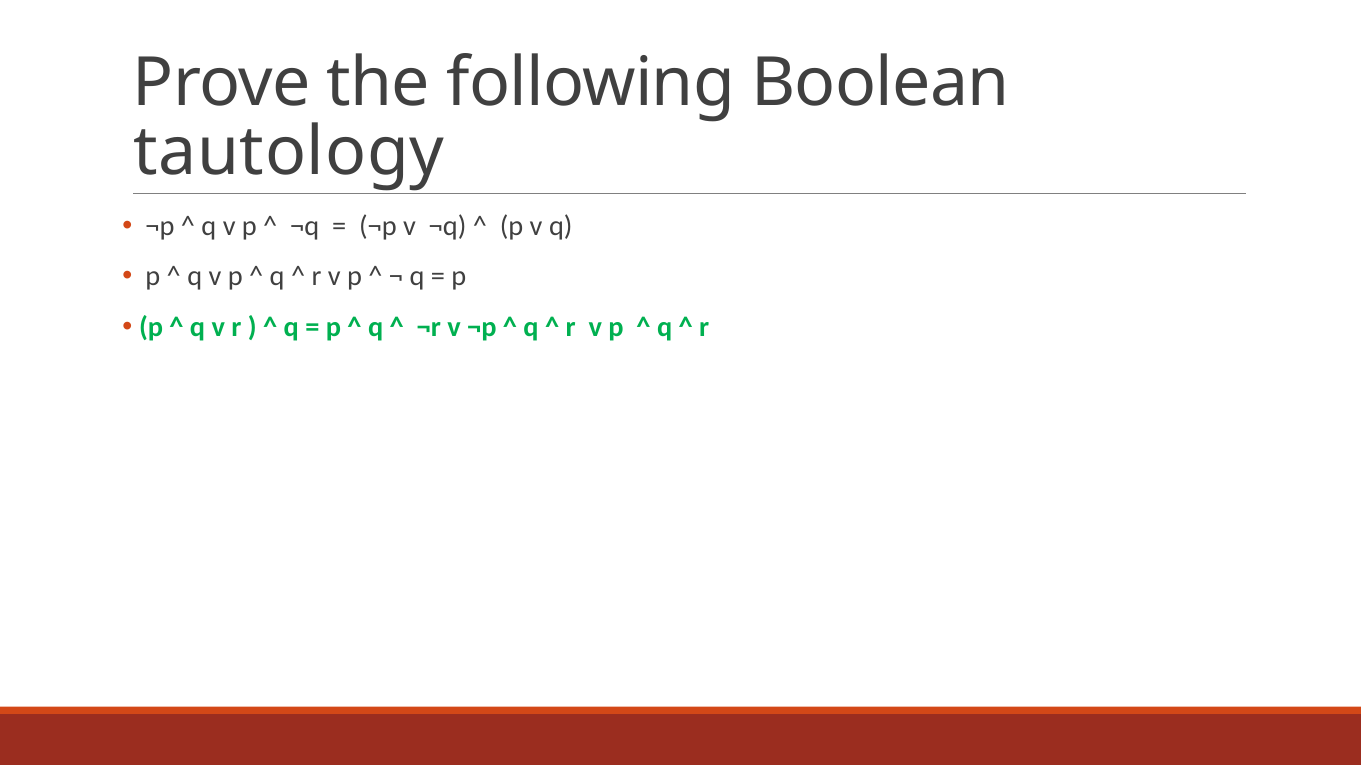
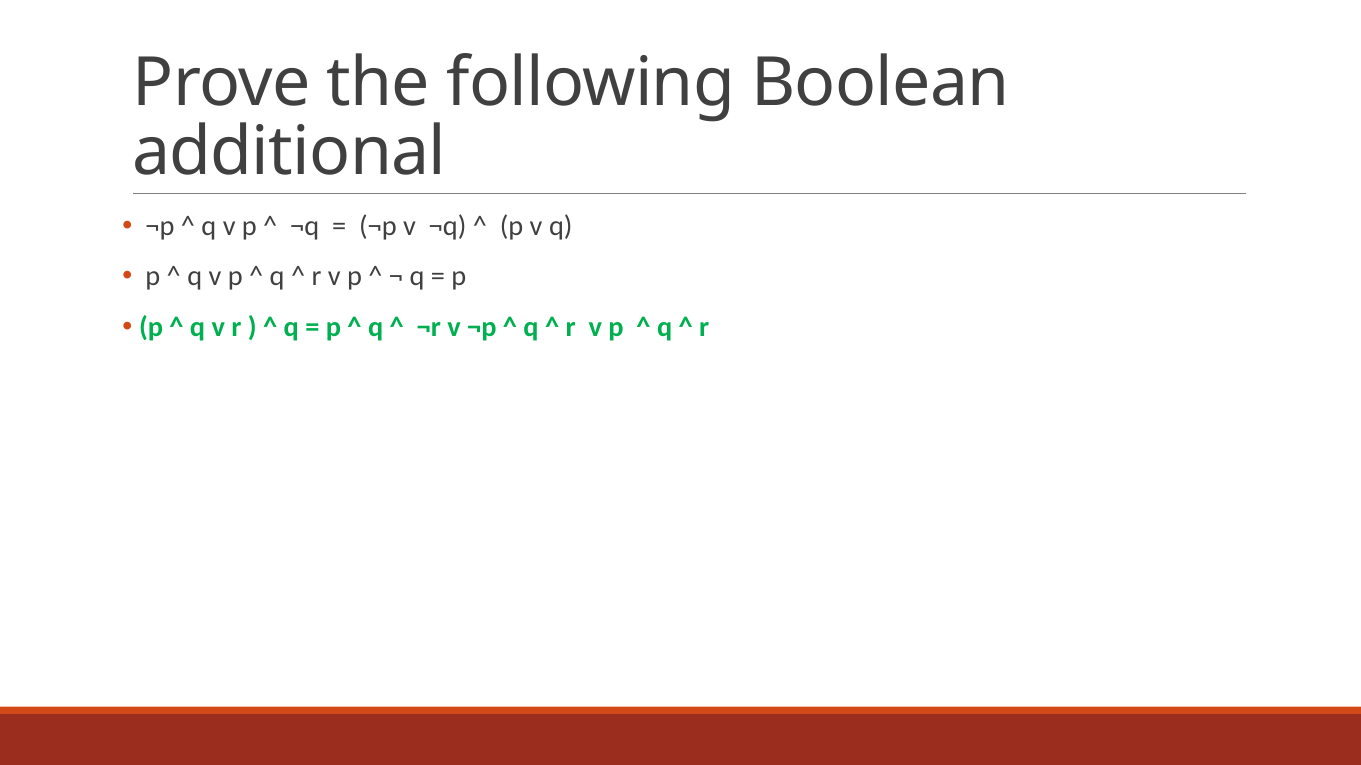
tautology: tautology -> additional (289, 152)
